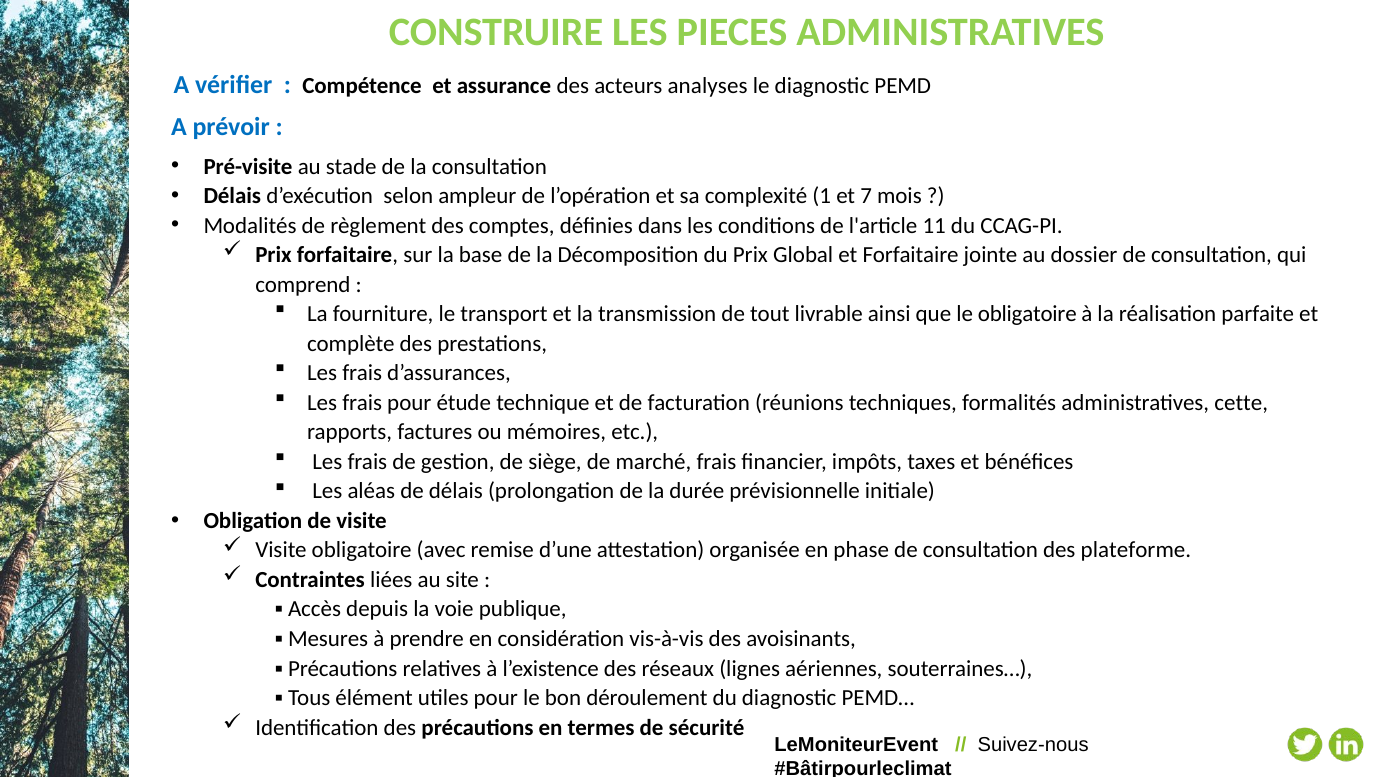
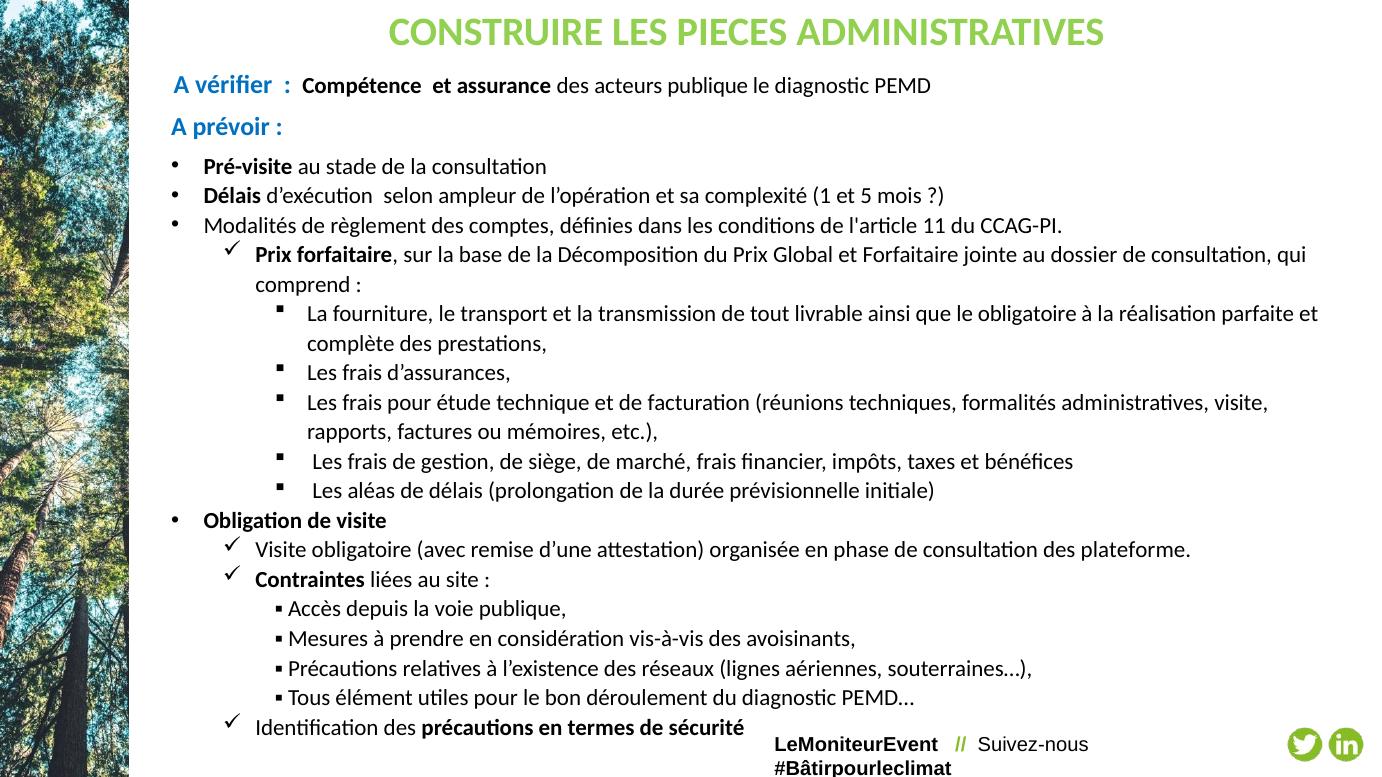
acteurs analyses: analyses -> publique (708, 86)
7: 7 -> 5 (866, 196)
administratives cette: cette -> visite (1241, 403)
